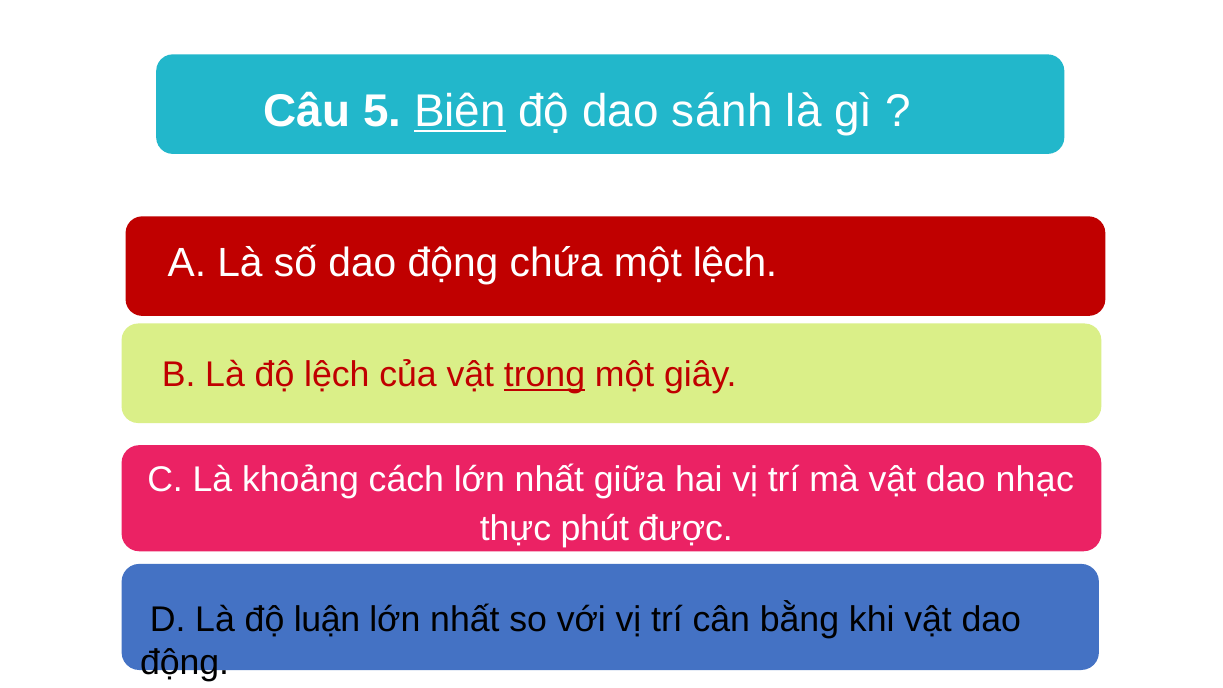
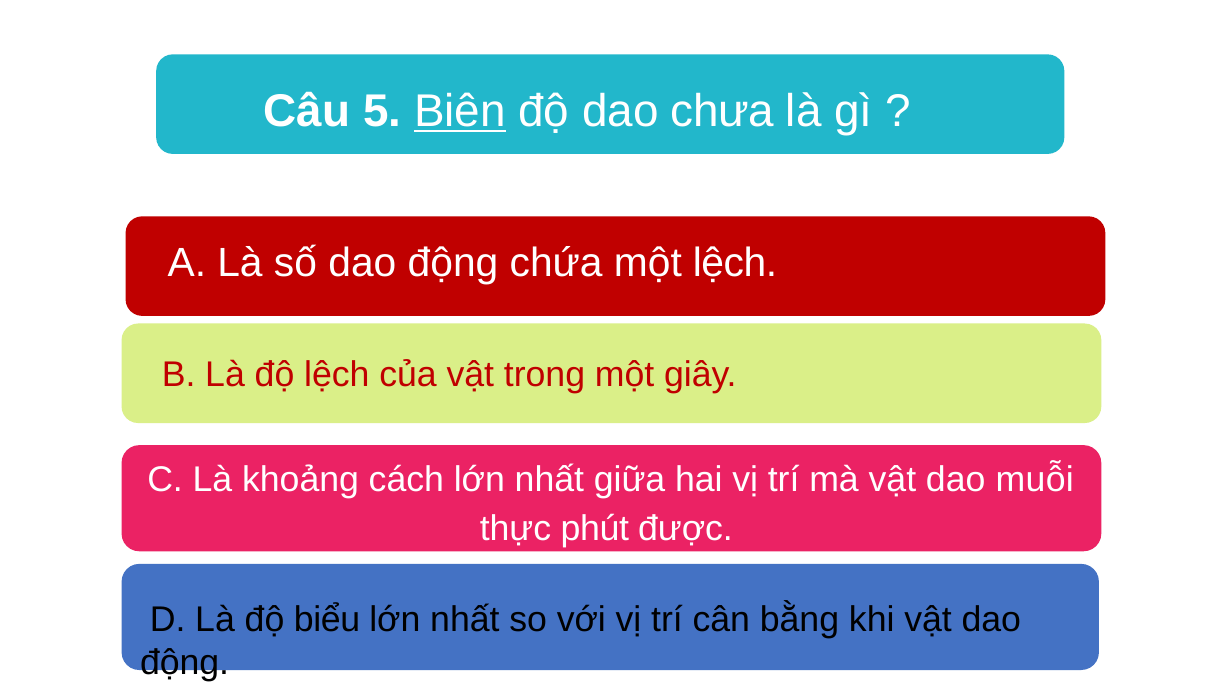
sánh: sánh -> chưa (723, 111)
trong underline: present -> none (544, 374)
nhạc: nhạc -> muỗi (1035, 479)
luận: luận -> biểu (327, 620)
